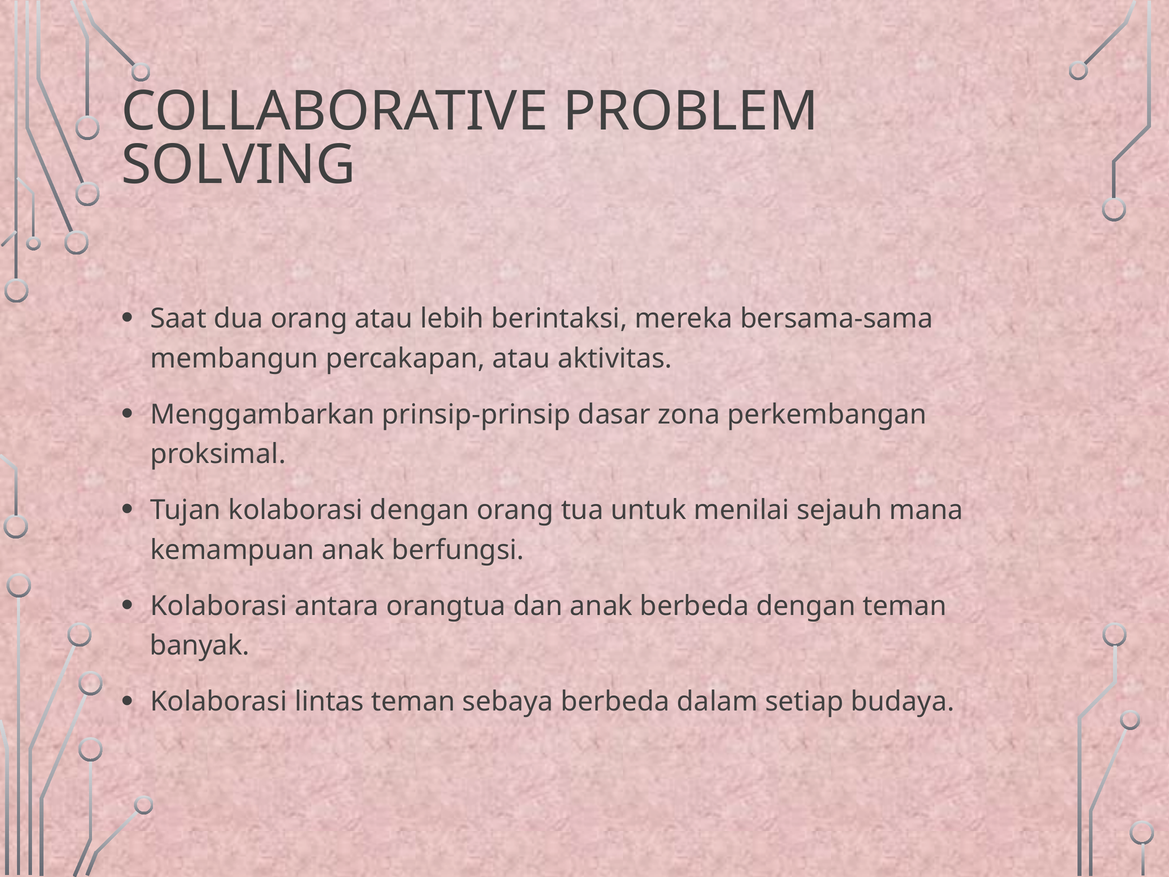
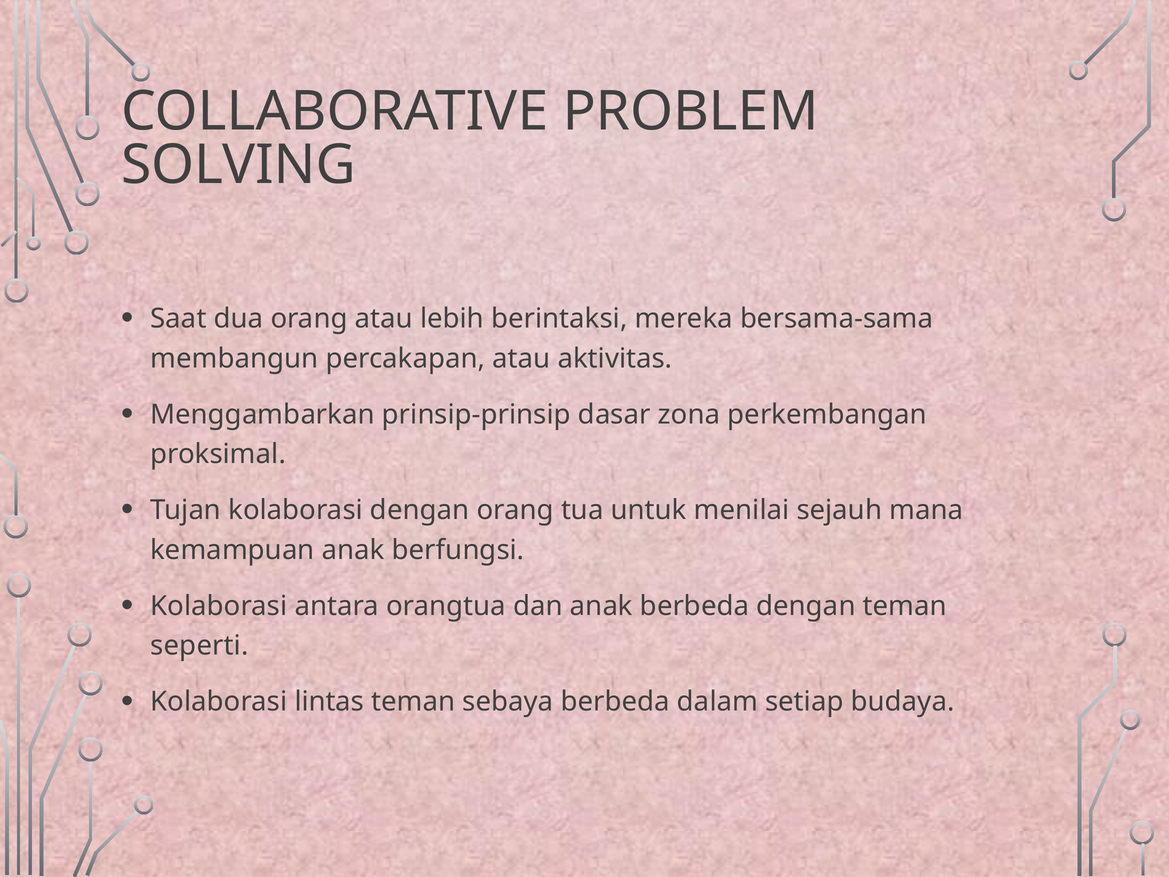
banyak: banyak -> seperti (199, 646)
